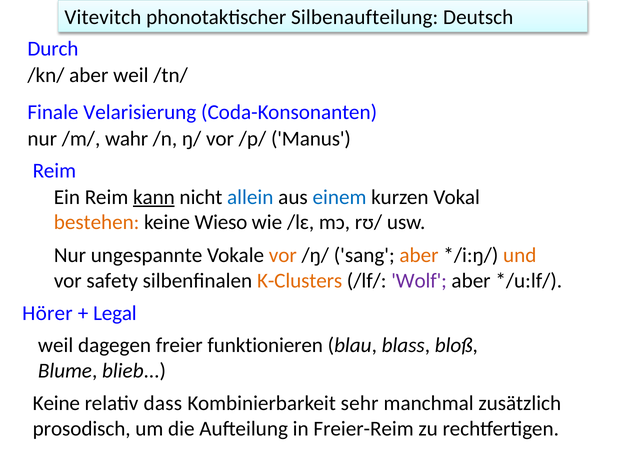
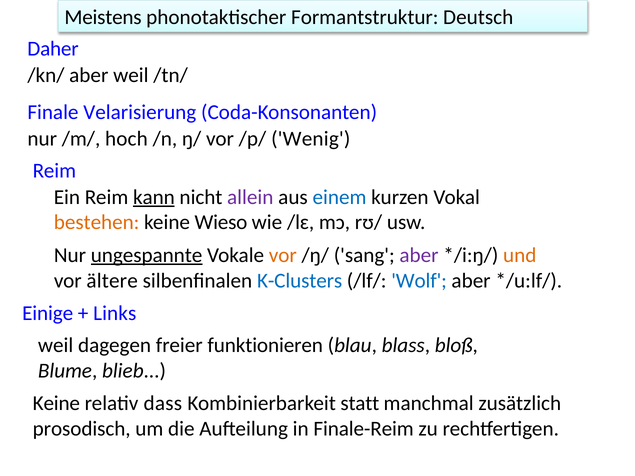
Vitevitch: Vitevitch -> Meistens (103, 17)
Silbenaufteilung: Silbenaufteilung -> Formantstruktur (365, 17)
Durch: Durch -> Daher (53, 49)
wahr: wahr -> hoch (126, 139)
Manus: Manus -> Wenig (311, 139)
allein colour: blue -> purple (250, 197)
ungespannte underline: none -> present (147, 255)
aber colour: orange -> purple (419, 255)
safety: safety -> ältere (112, 281)
K-Clusters colour: orange -> blue (300, 281)
Wolf colour: purple -> blue (419, 281)
Hörer: Hörer -> Einige (48, 314)
Legal: Legal -> Links (115, 314)
sehr: sehr -> statt (360, 404)
Freier-Reim: Freier-Reim -> Finale-Reim (364, 429)
